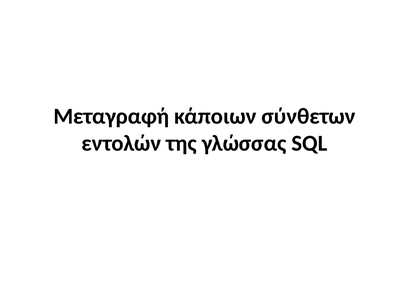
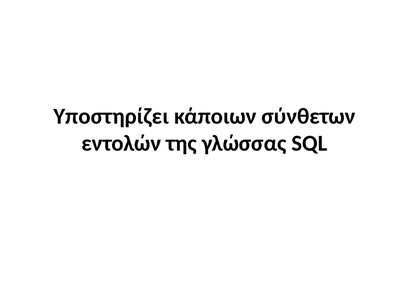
Μεταγραφή: Μεταγραφή -> Υποστηρίζει (111, 116)
